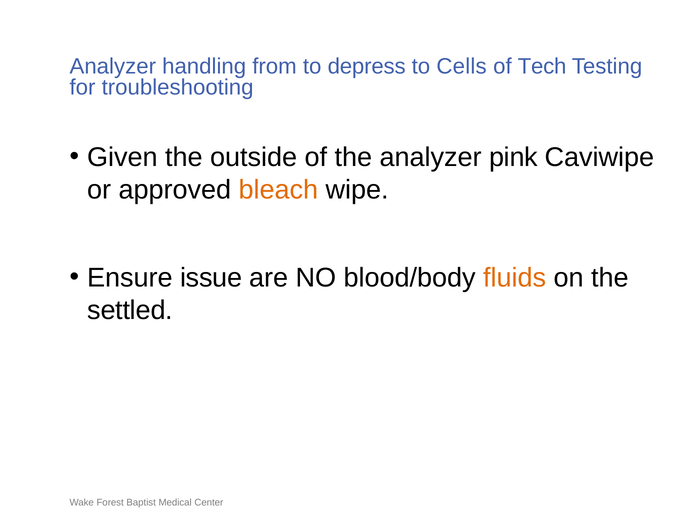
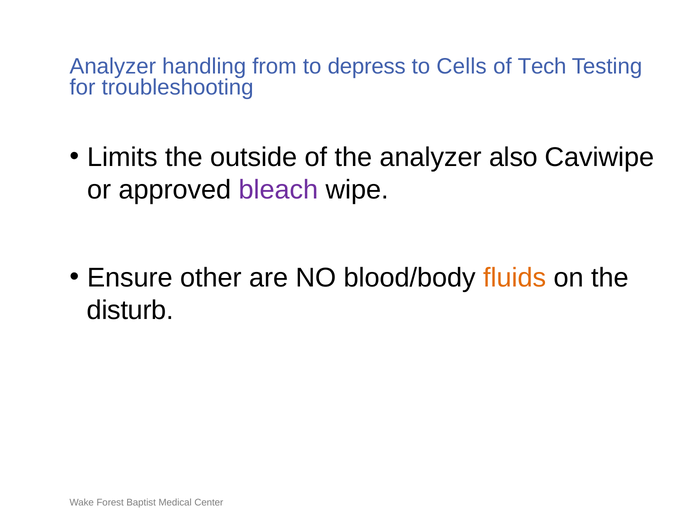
Given: Given -> Limits (123, 157)
pink: pink -> also (514, 157)
bleach colour: orange -> purple (279, 190)
issue: issue -> other (211, 278)
settled: settled -> disturb (130, 311)
